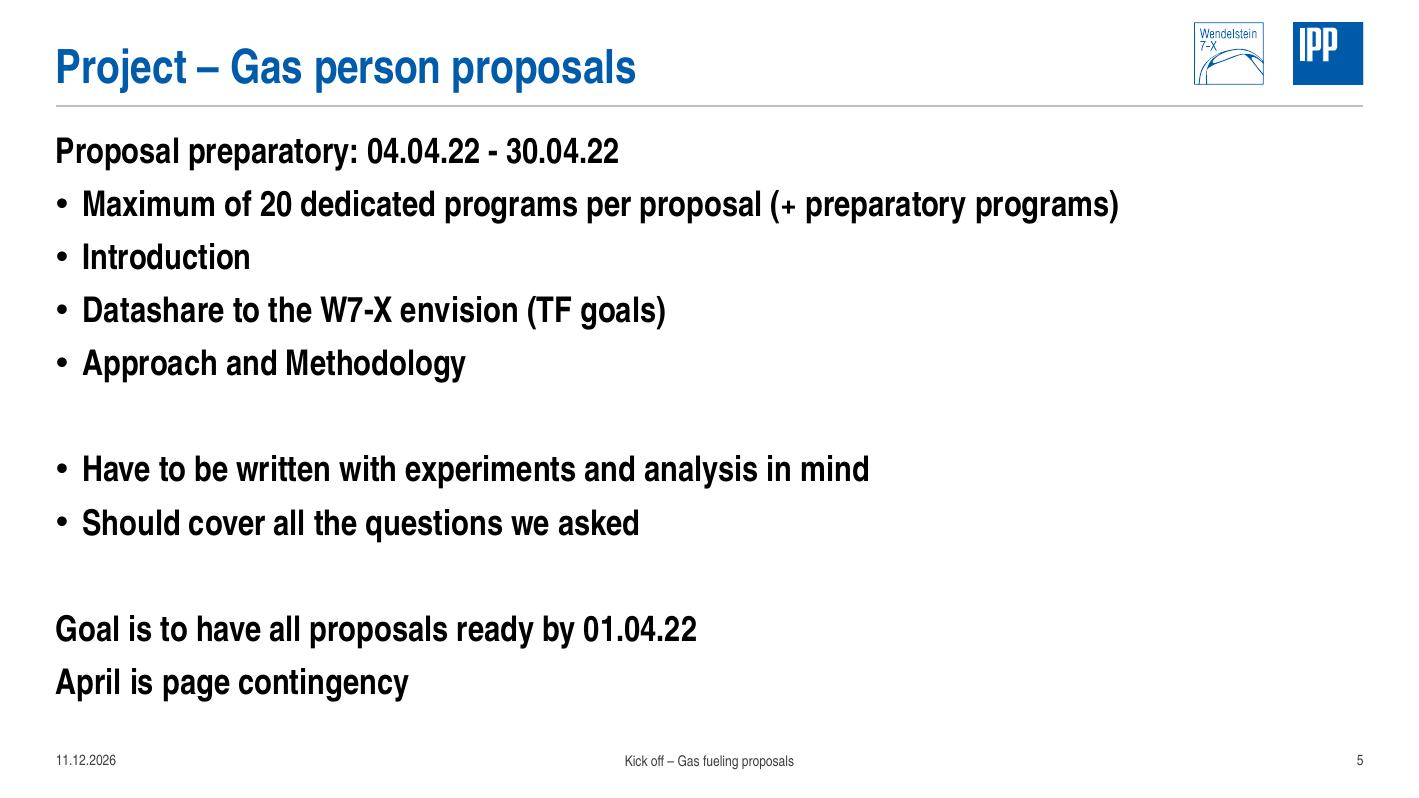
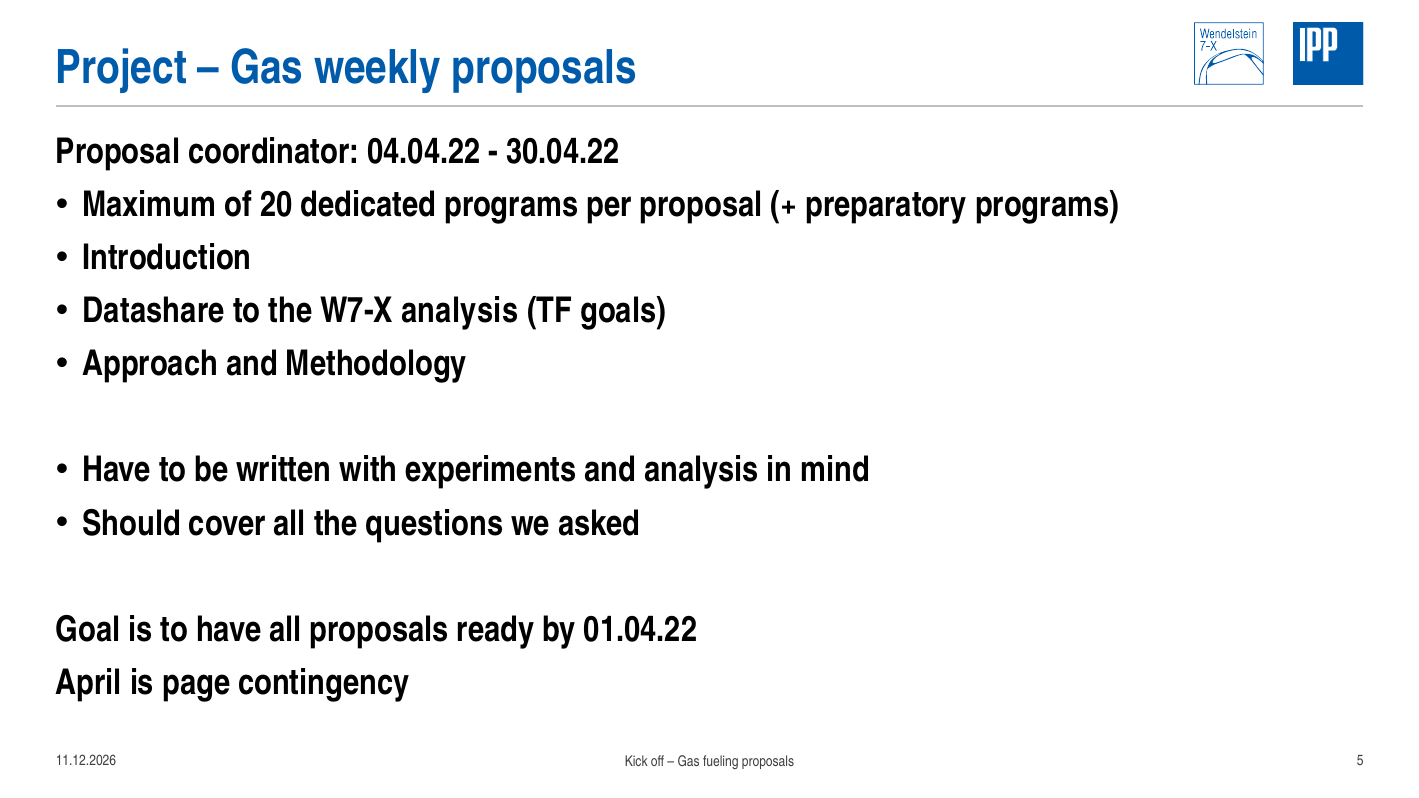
person: person -> weekly (378, 68)
Proposal preparatory: preparatory -> coordinator (274, 152)
W7-X envision: envision -> analysis (460, 311)
